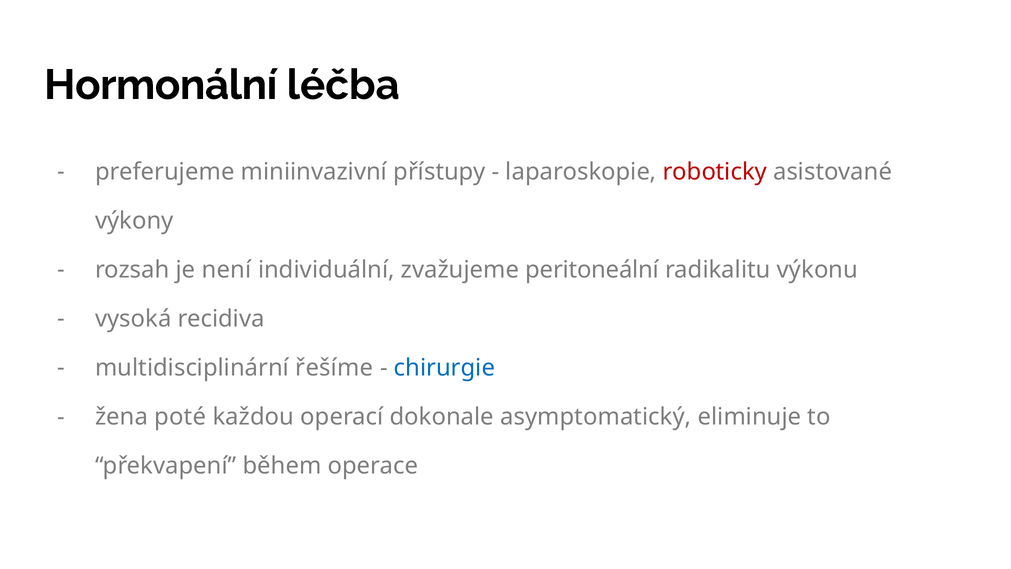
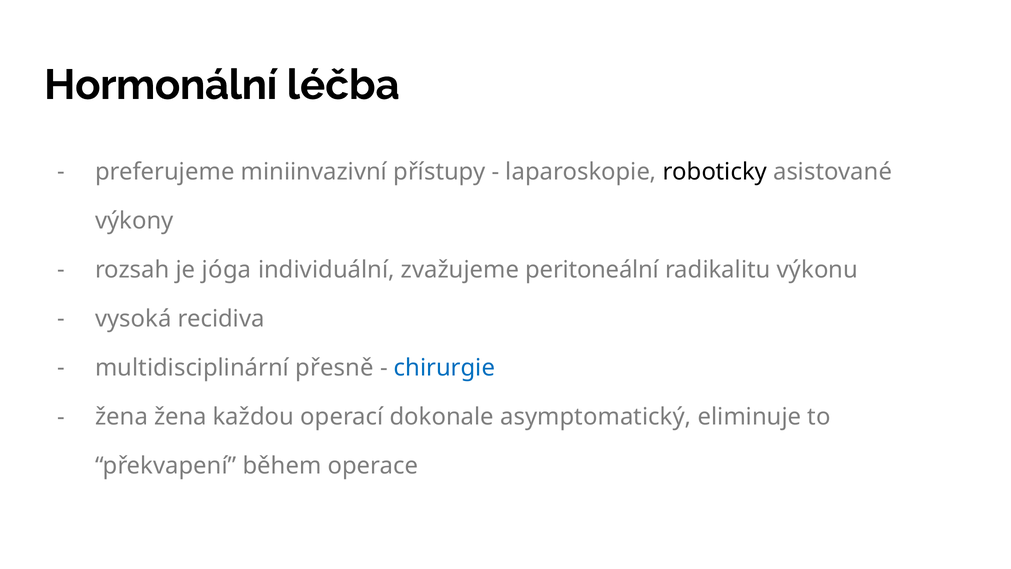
roboticky colour: red -> black (715, 172)
není: není -> jóga (227, 270)
řešíme: řešíme -> přesně (334, 368)
žena poté: poté -> žena (180, 417)
